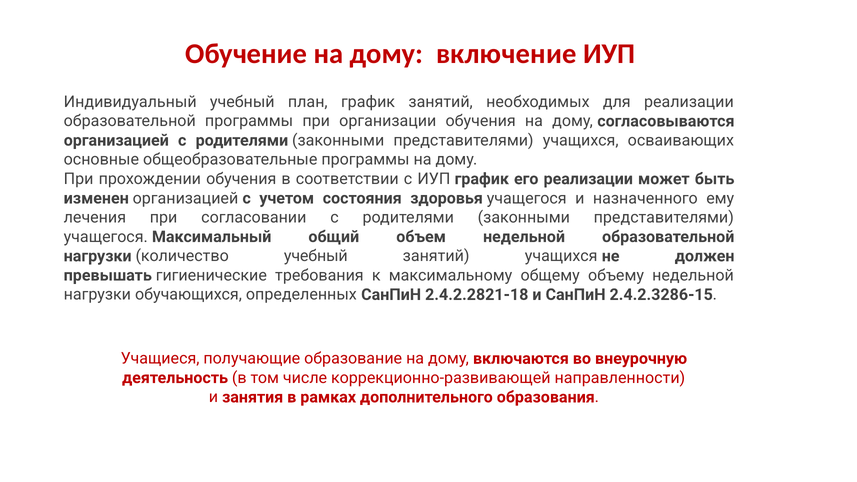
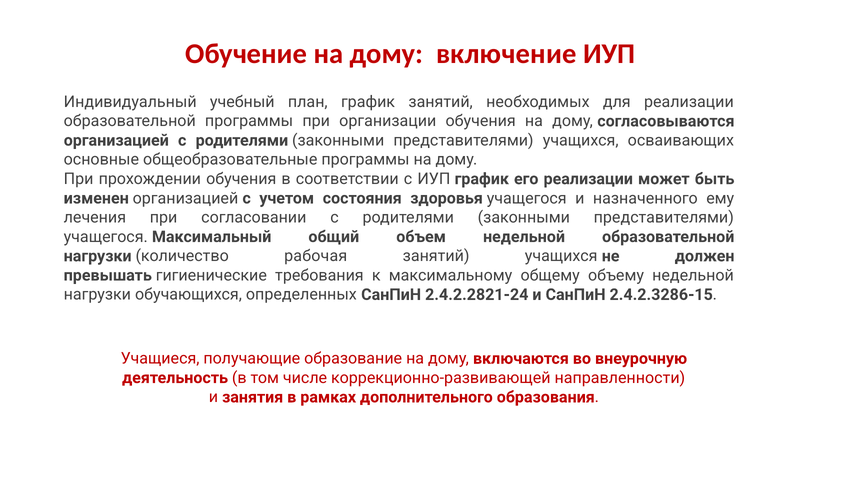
количество учебный: учебный -> рабочая (316, 256)
2.4.2.2821-18: 2.4.2.2821-18 -> 2.4.2.2821-24 (477, 295)
